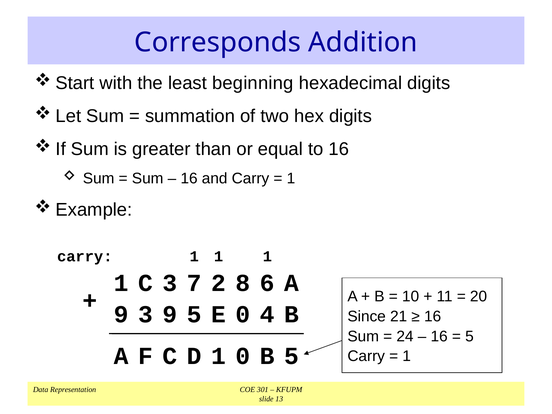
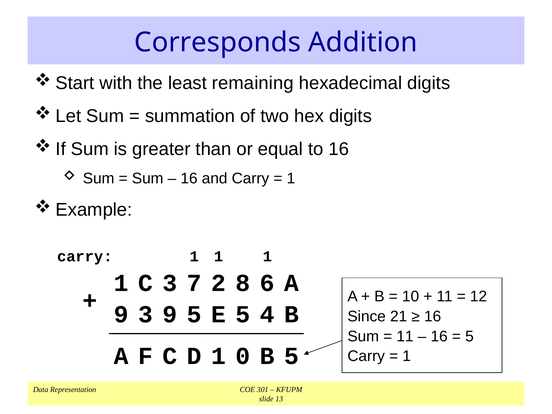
beginning: beginning -> remaining (253, 83)
20: 20 -> 12 (479, 296)
E 0: 0 -> 5 (243, 314)
24: 24 -> 11 (405, 336)
